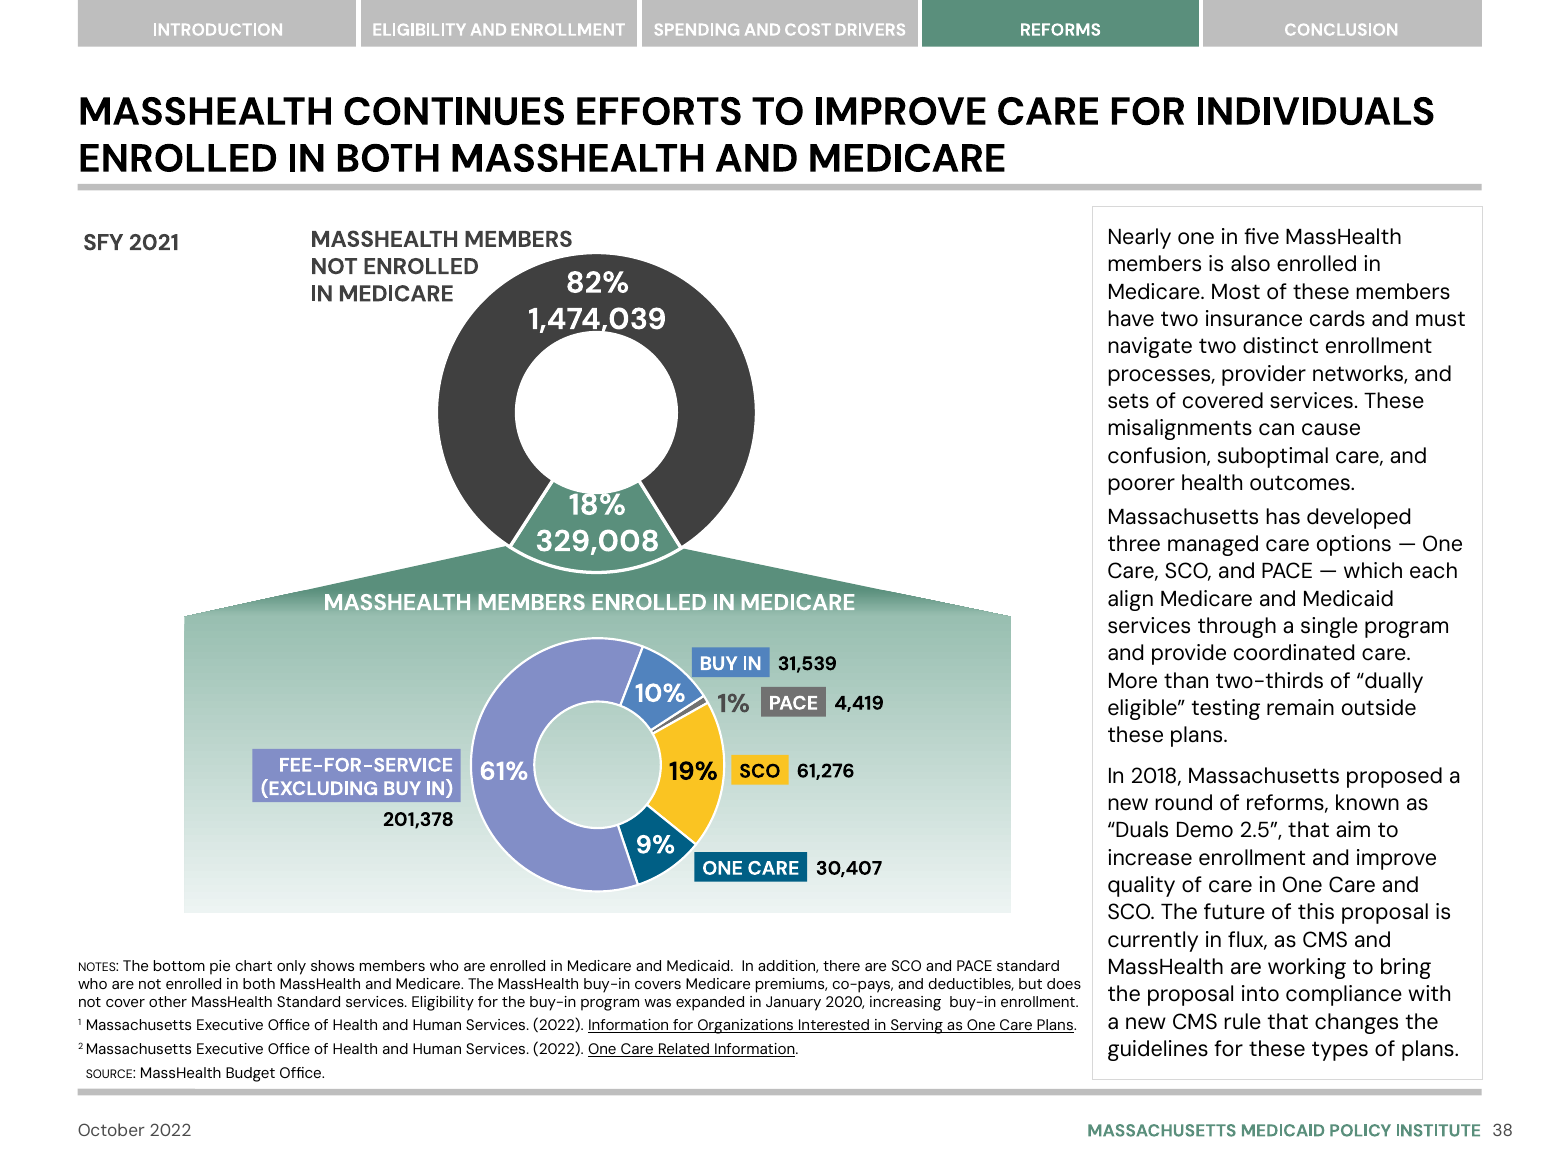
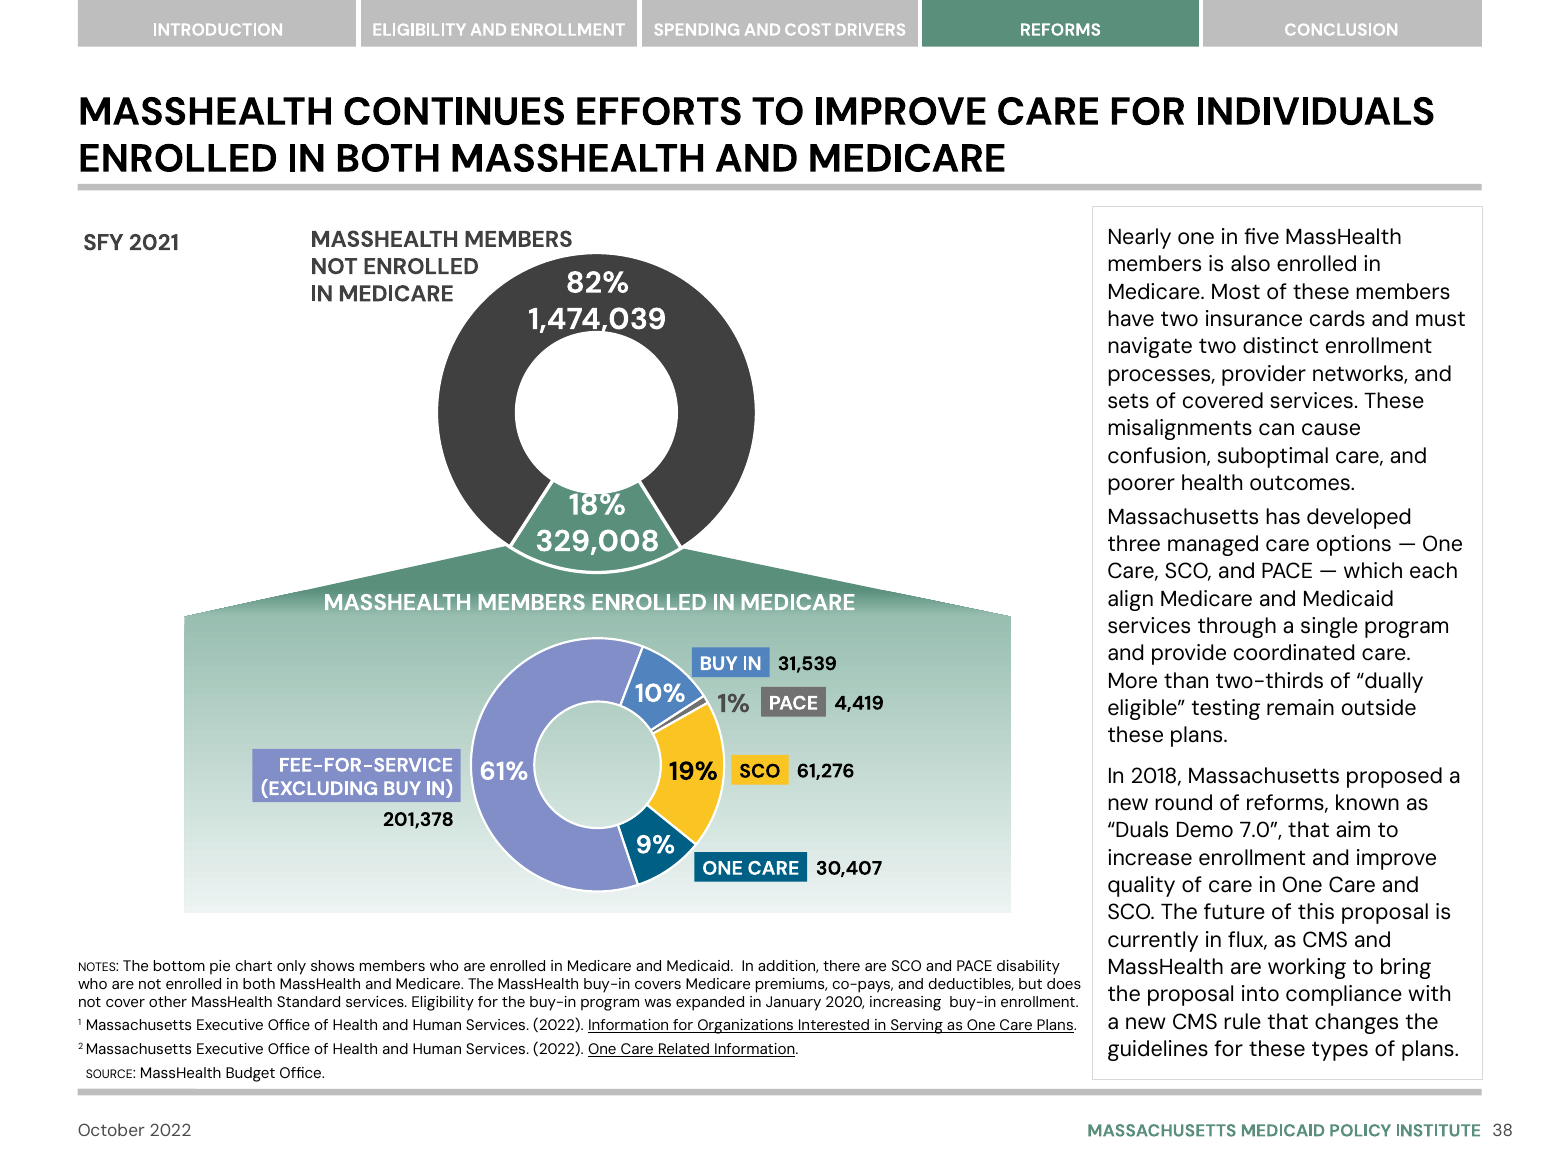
2.5: 2.5 -> 7.0 (1261, 831)
PACE standard: standard -> disability (1028, 966)
